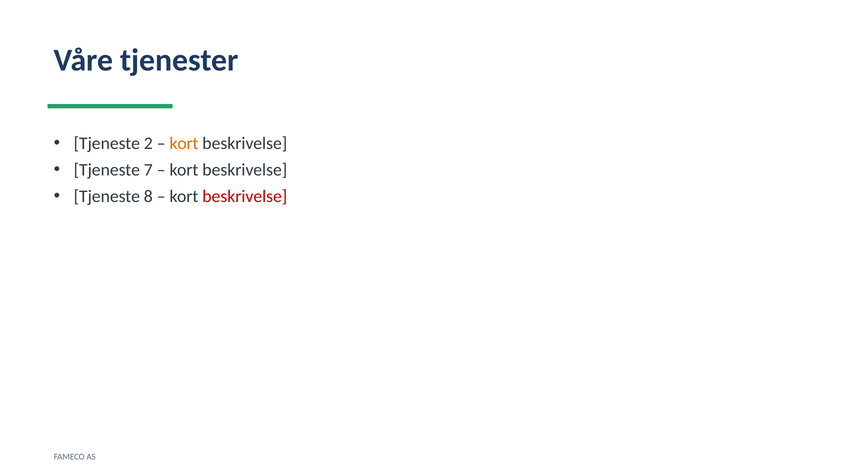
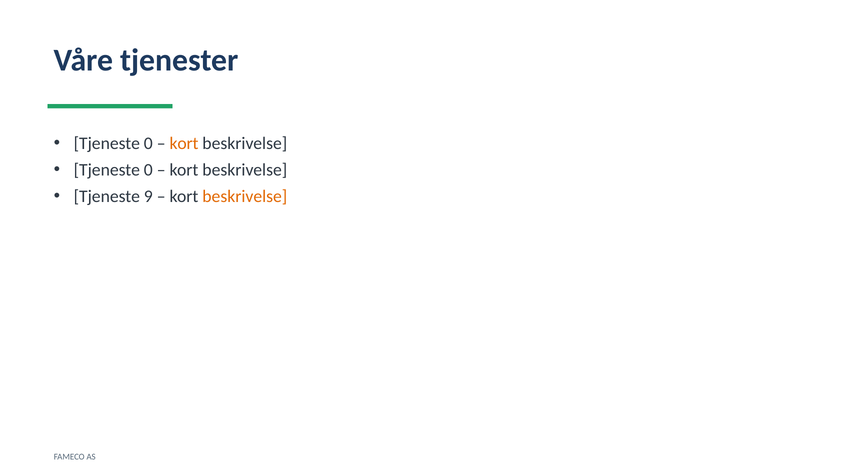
2: 2 -> 0 (148, 143)
7: 7 -> 0 (148, 170)
8: 8 -> 9 (148, 196)
beskrivelse colour: red -> orange (245, 196)
